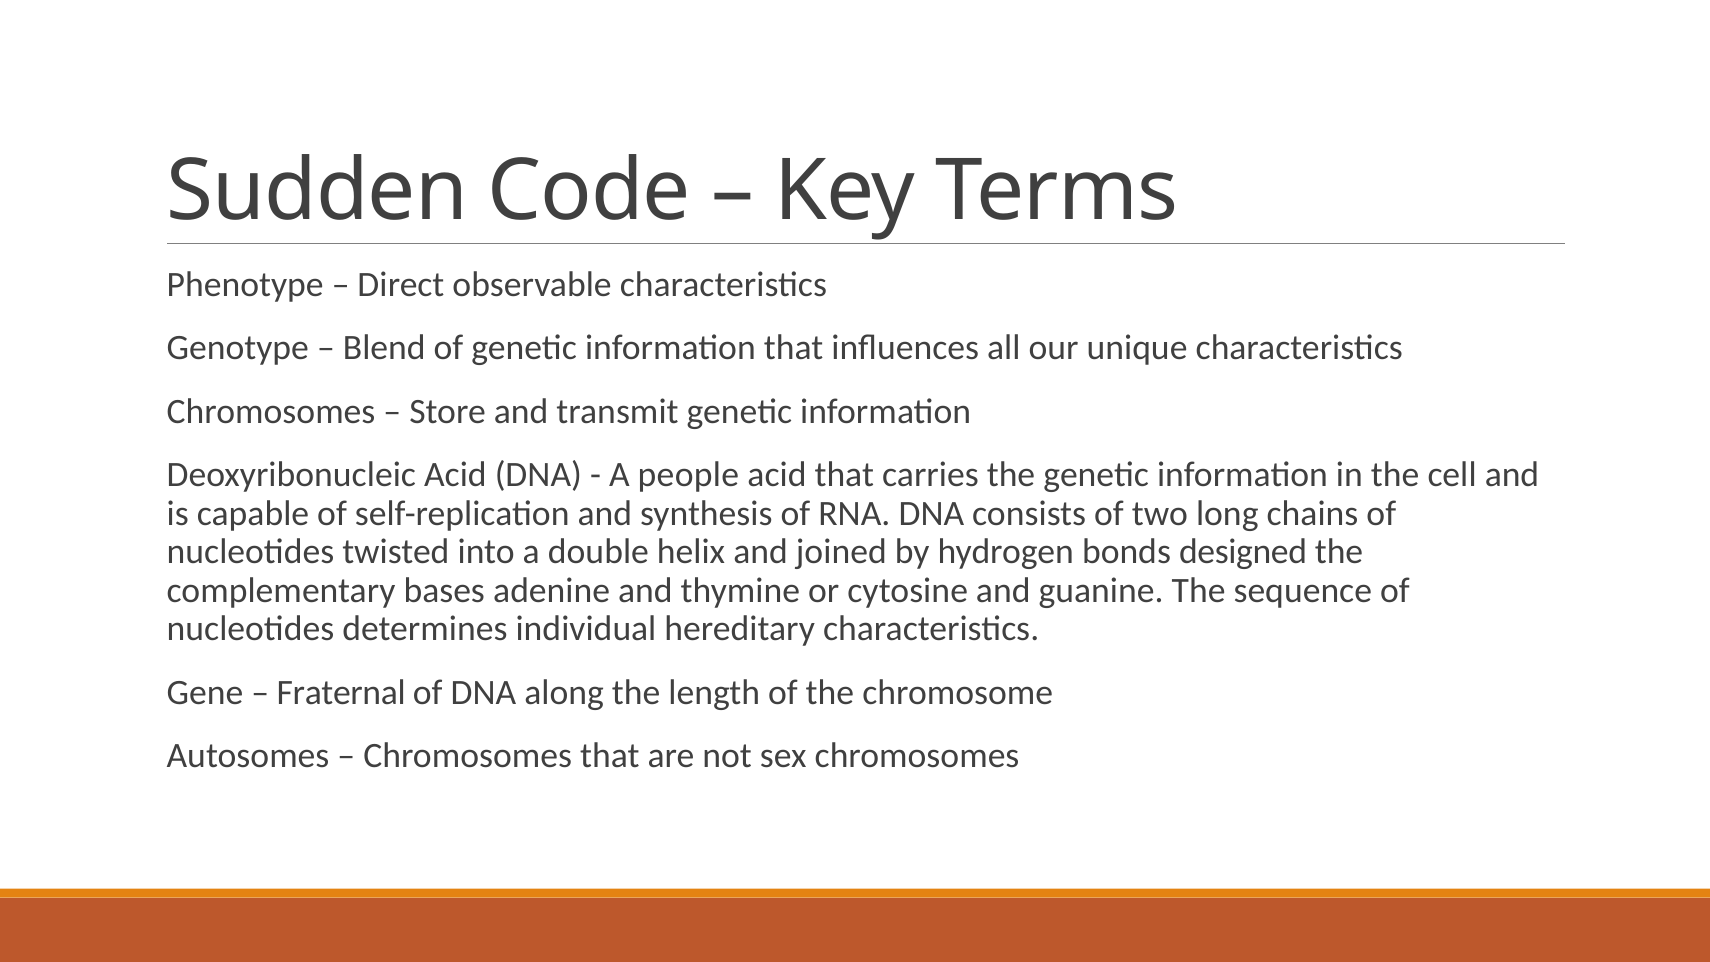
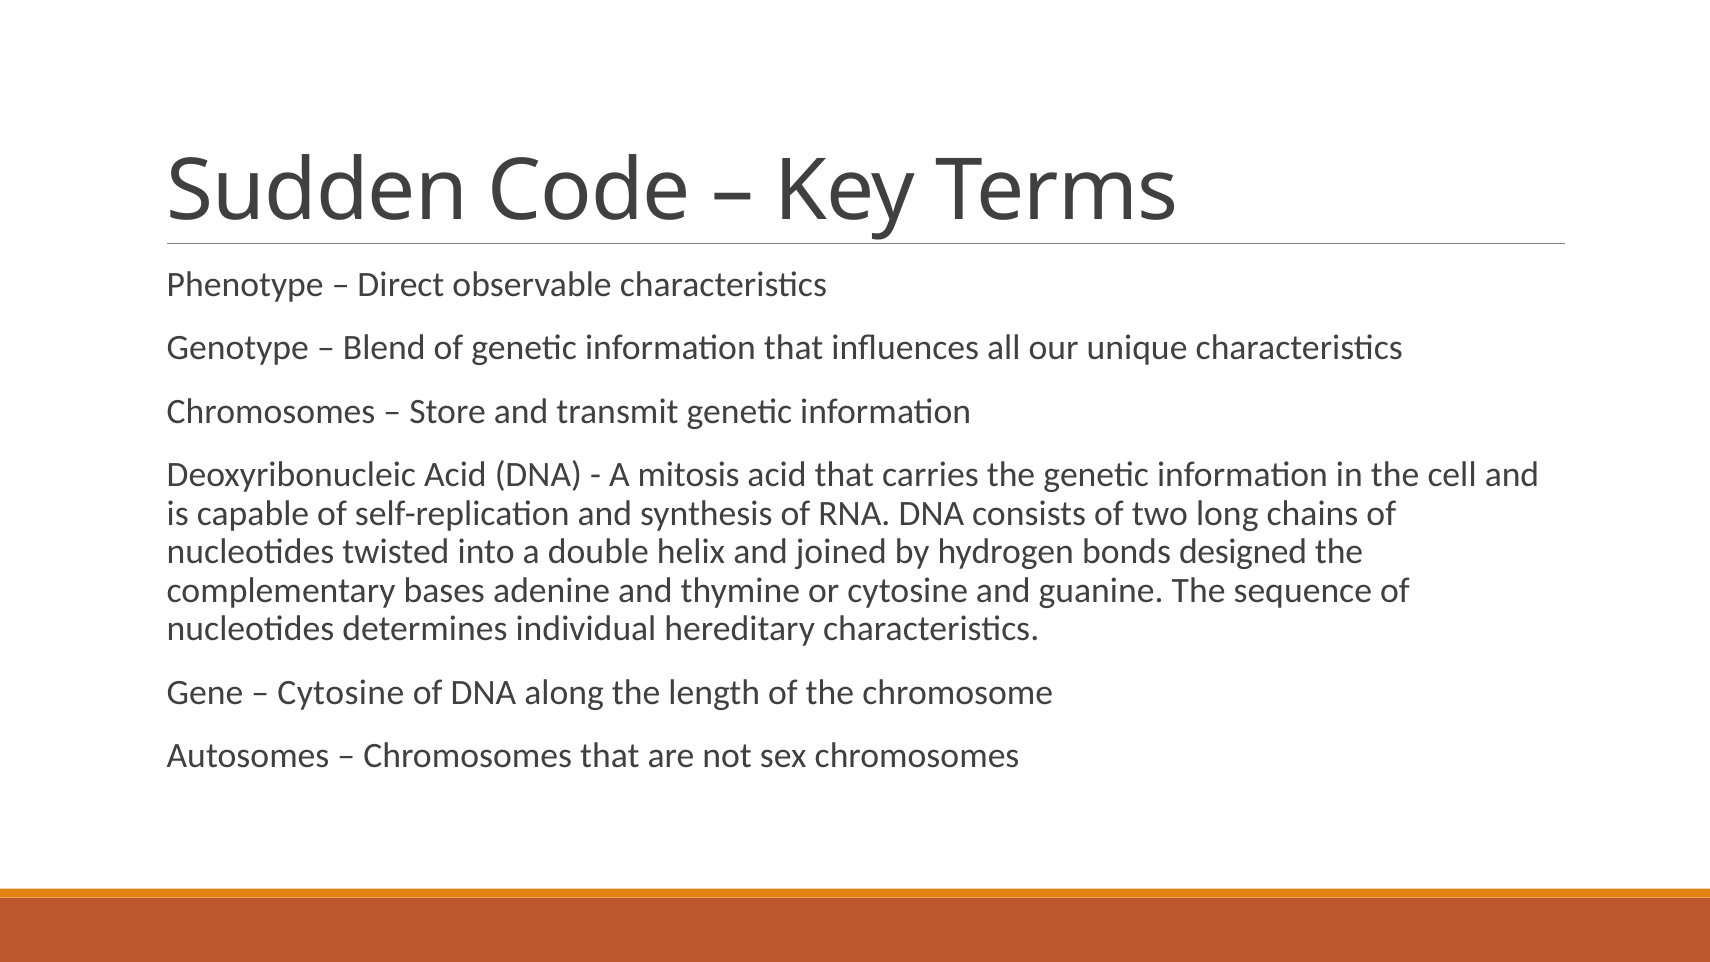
people: people -> mitosis (689, 475)
Fraternal: Fraternal -> Cytosine (341, 692)
